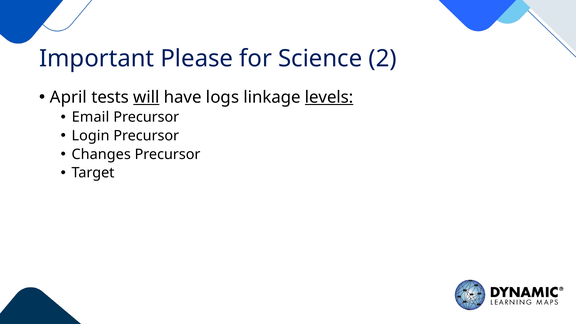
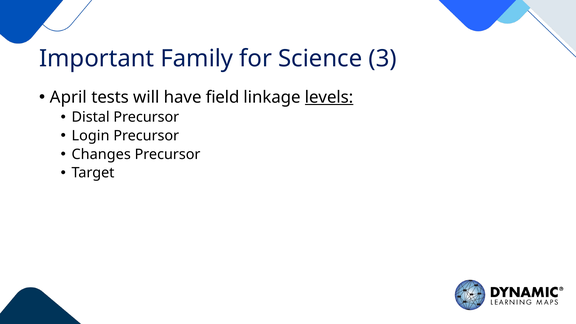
Please: Please -> Family (197, 58)
2: 2 -> 3 (383, 58)
will underline: present -> none (146, 97)
logs: logs -> field (223, 97)
Email: Email -> Distal (91, 117)
